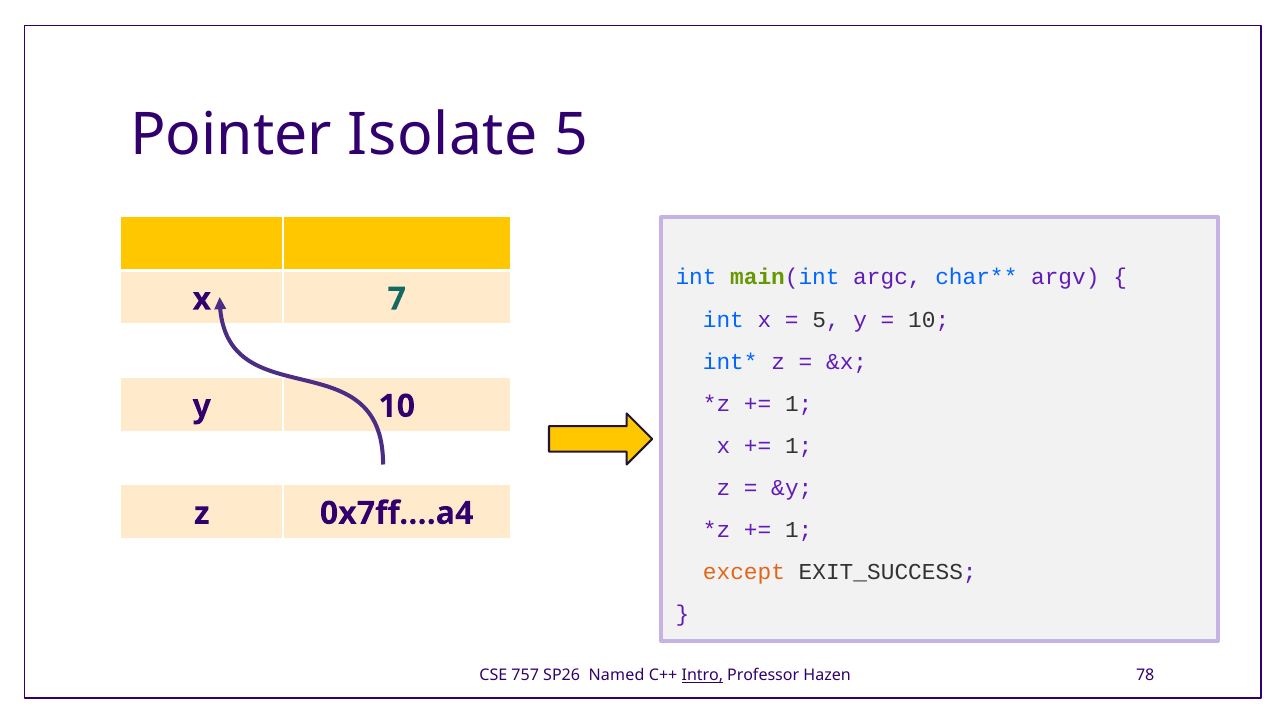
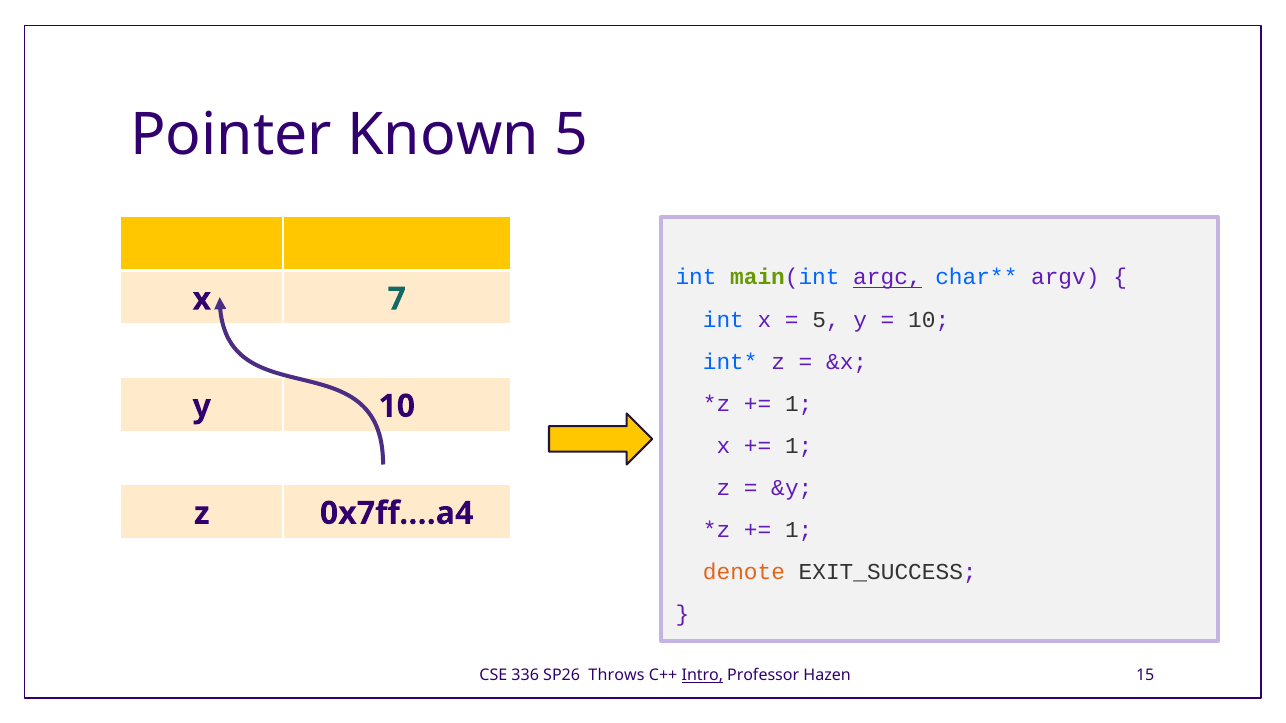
Isolate: Isolate -> Known (443, 135)
argc underline: none -> present (887, 278)
except: except -> denote (744, 572)
757: 757 -> 336 (525, 676)
Named: Named -> Throws (617, 676)
78: 78 -> 15 (1145, 676)
